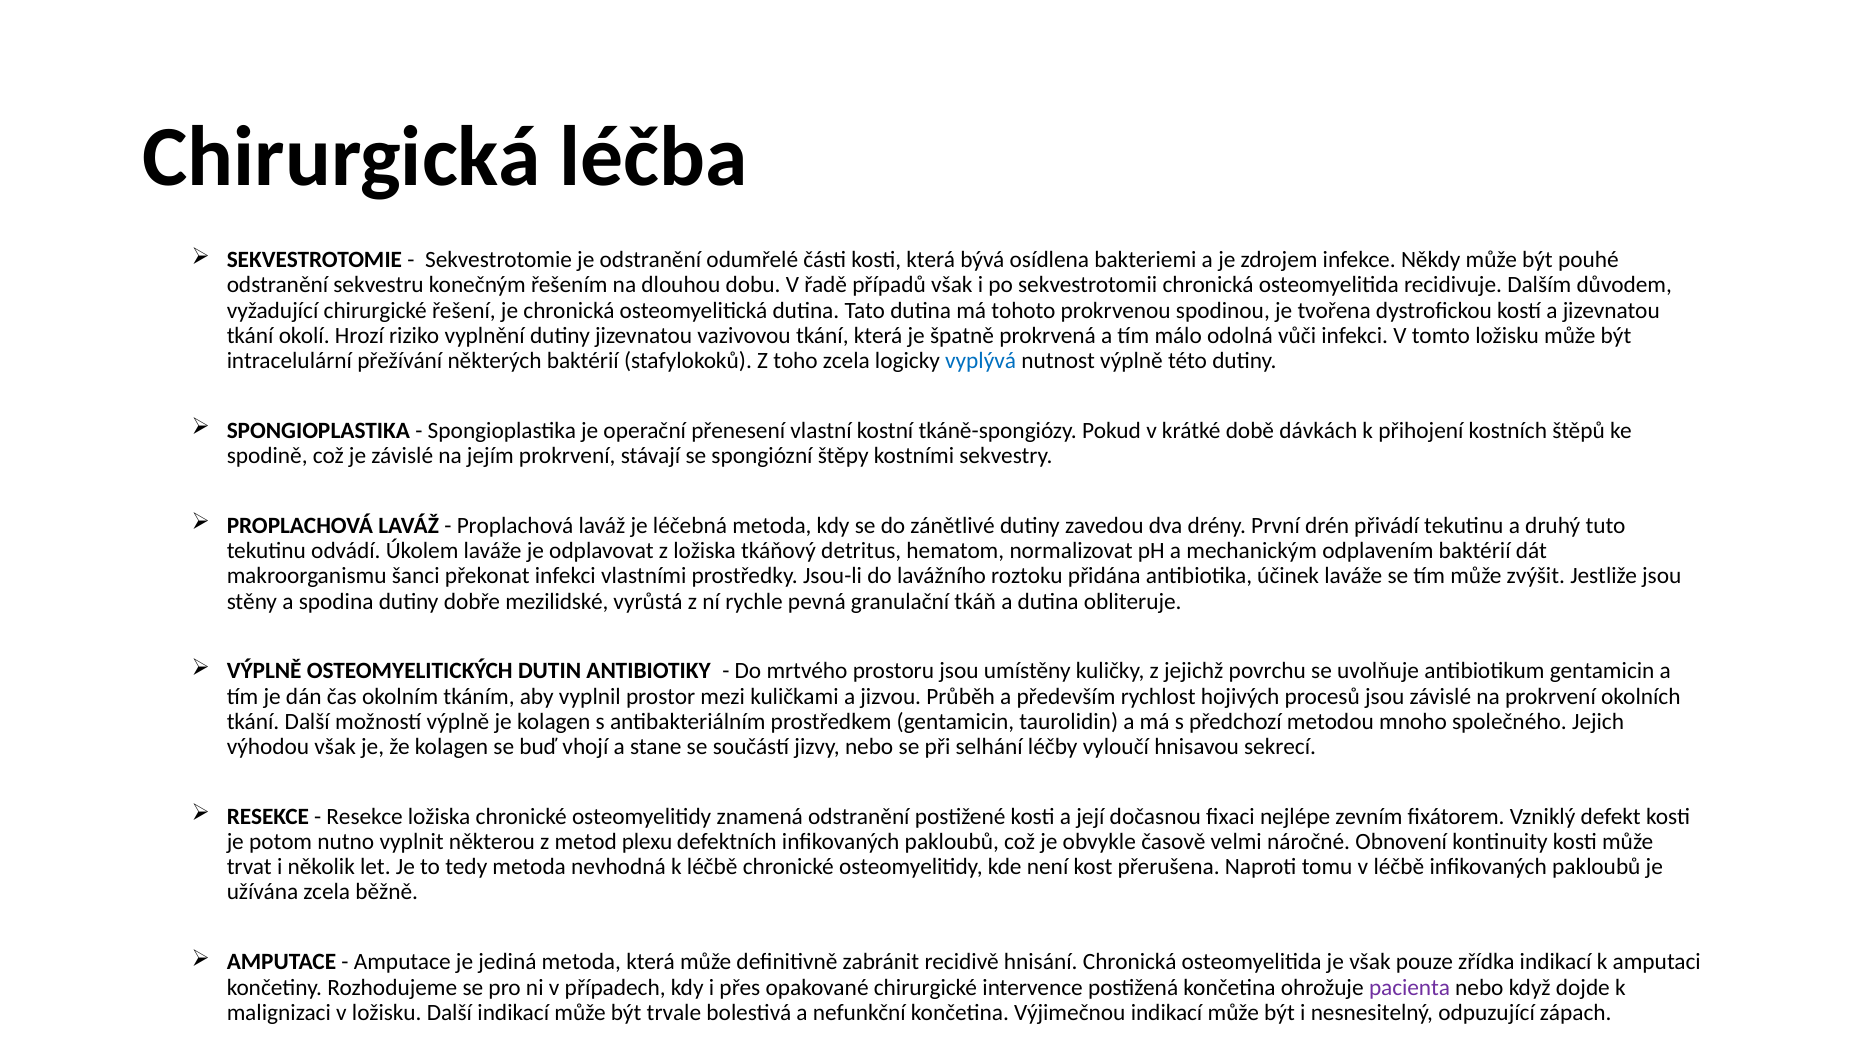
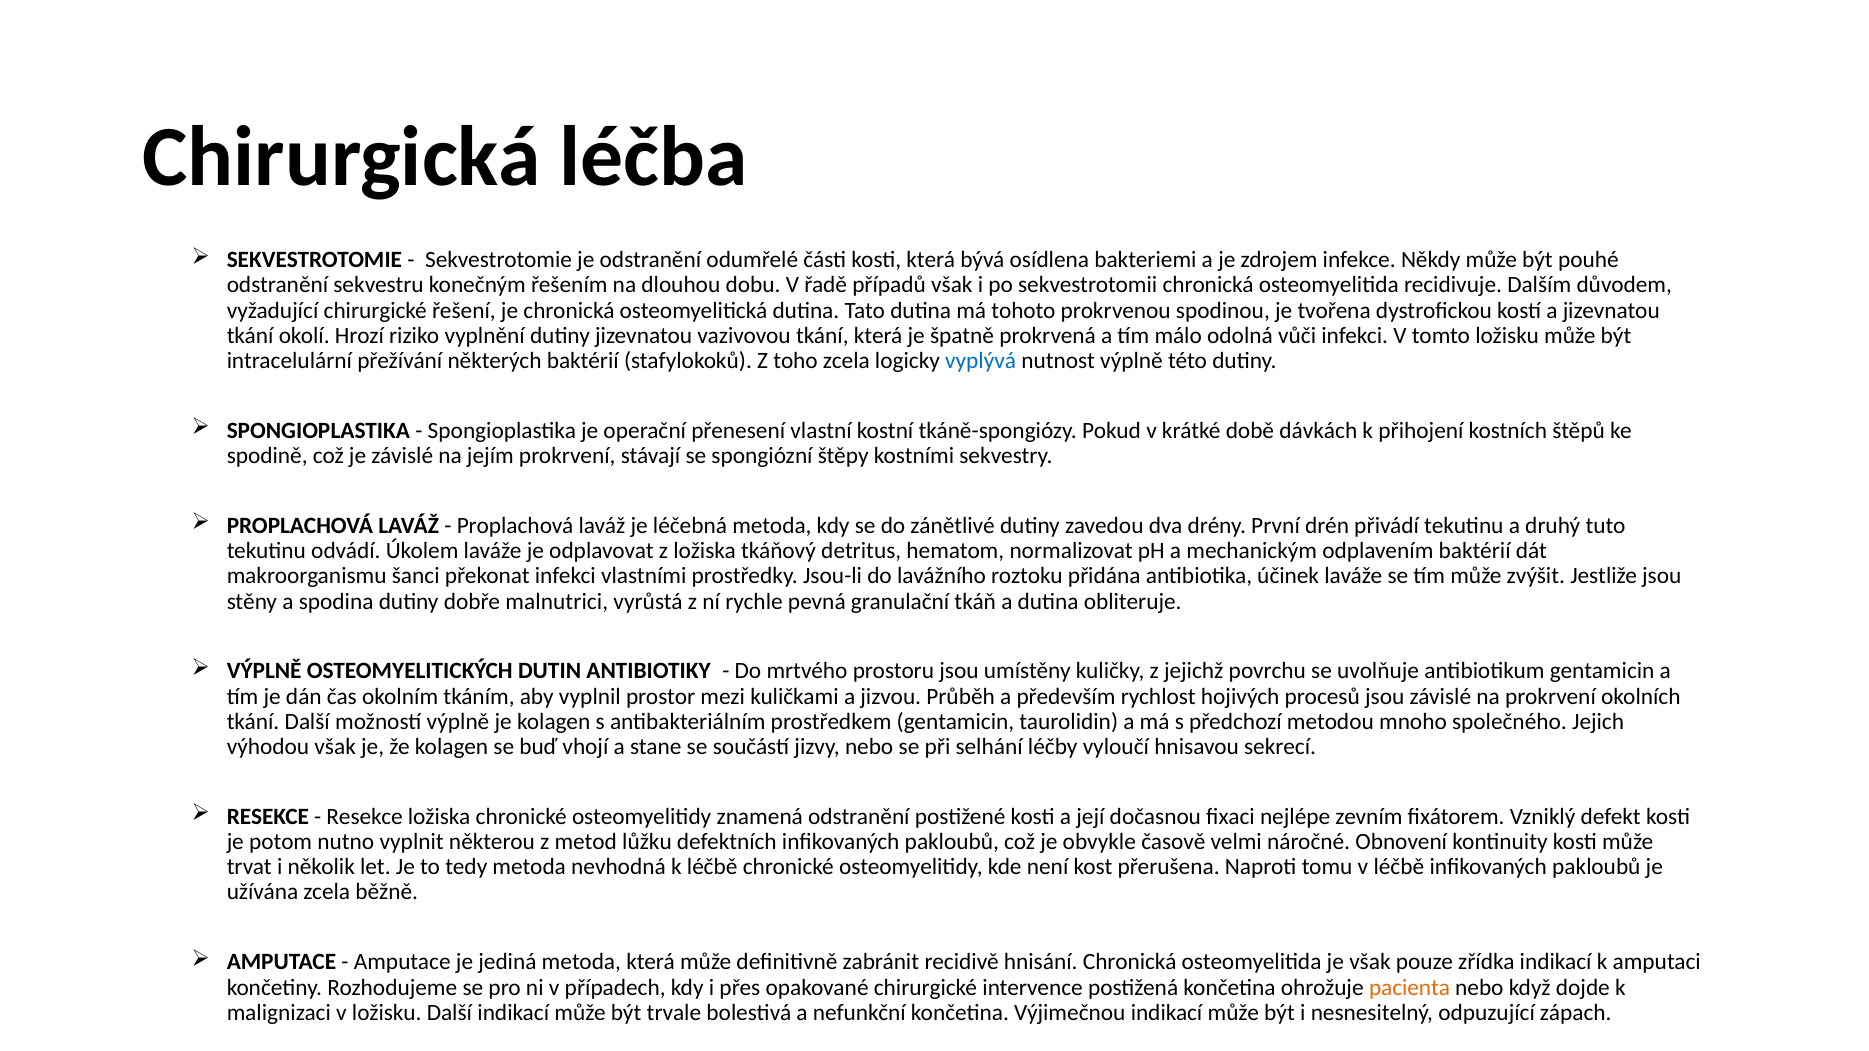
mezilidské: mezilidské -> malnutrici (557, 602)
plexu: plexu -> lůžku (647, 842)
pacienta colour: purple -> orange (1410, 988)
